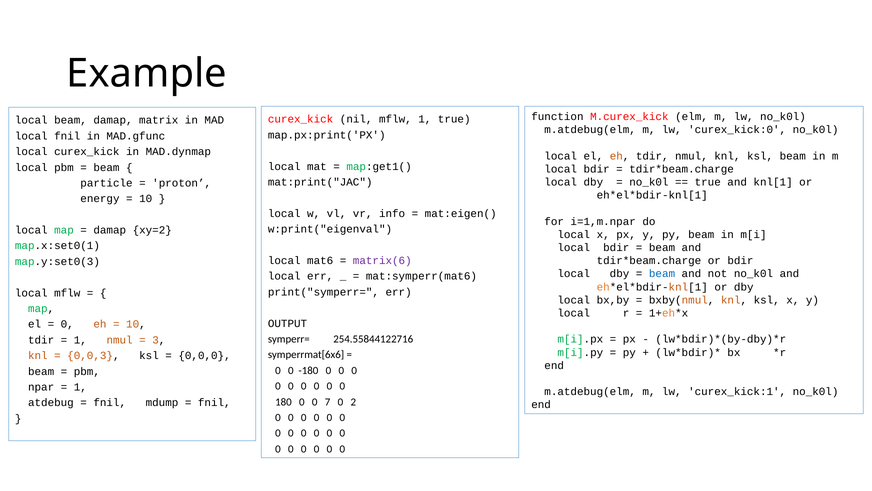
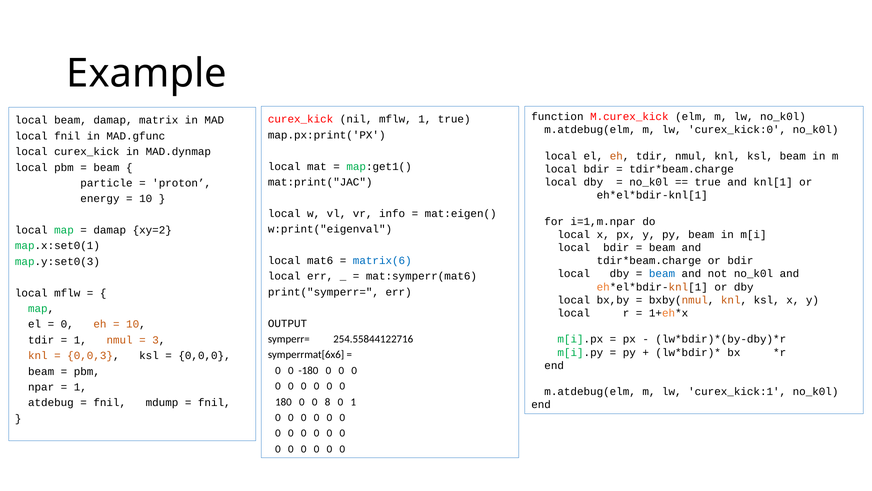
matrix(6 colour: purple -> blue (382, 260)
7: 7 -> 8 (328, 401)
0 2: 2 -> 1 (353, 401)
